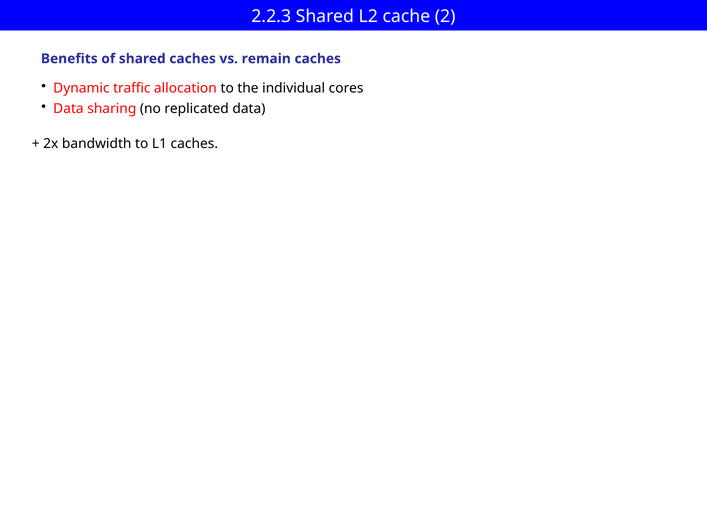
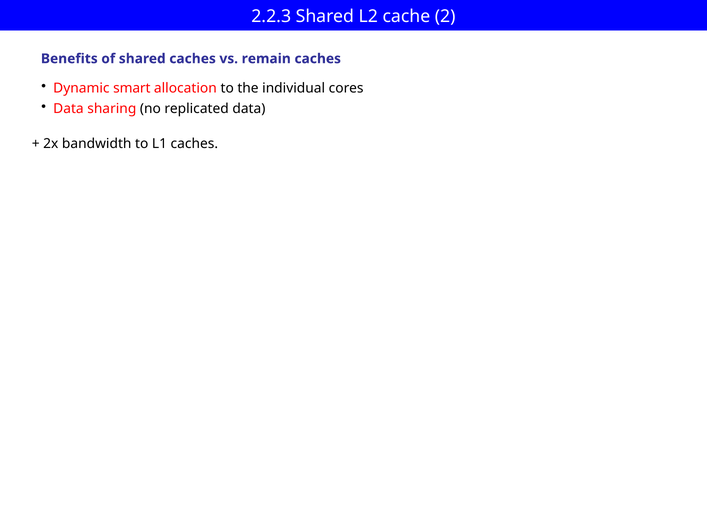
traffic: traffic -> smart (132, 88)
